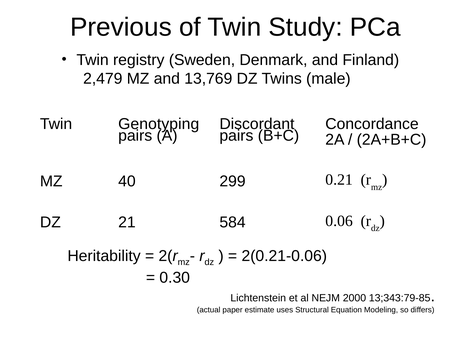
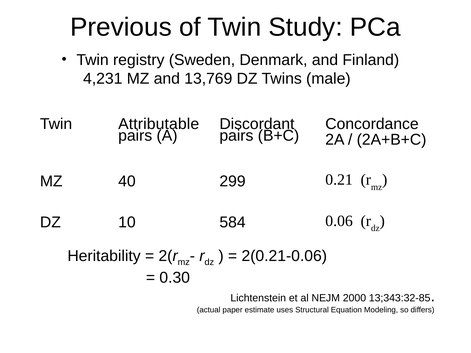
2,479: 2,479 -> 4,231 (103, 79)
Genotyping: Genotyping -> Attributable (159, 124)
21: 21 -> 10 (127, 223)
13;343:79-85: 13;343:79-85 -> 13;343:32-85 (400, 298)
